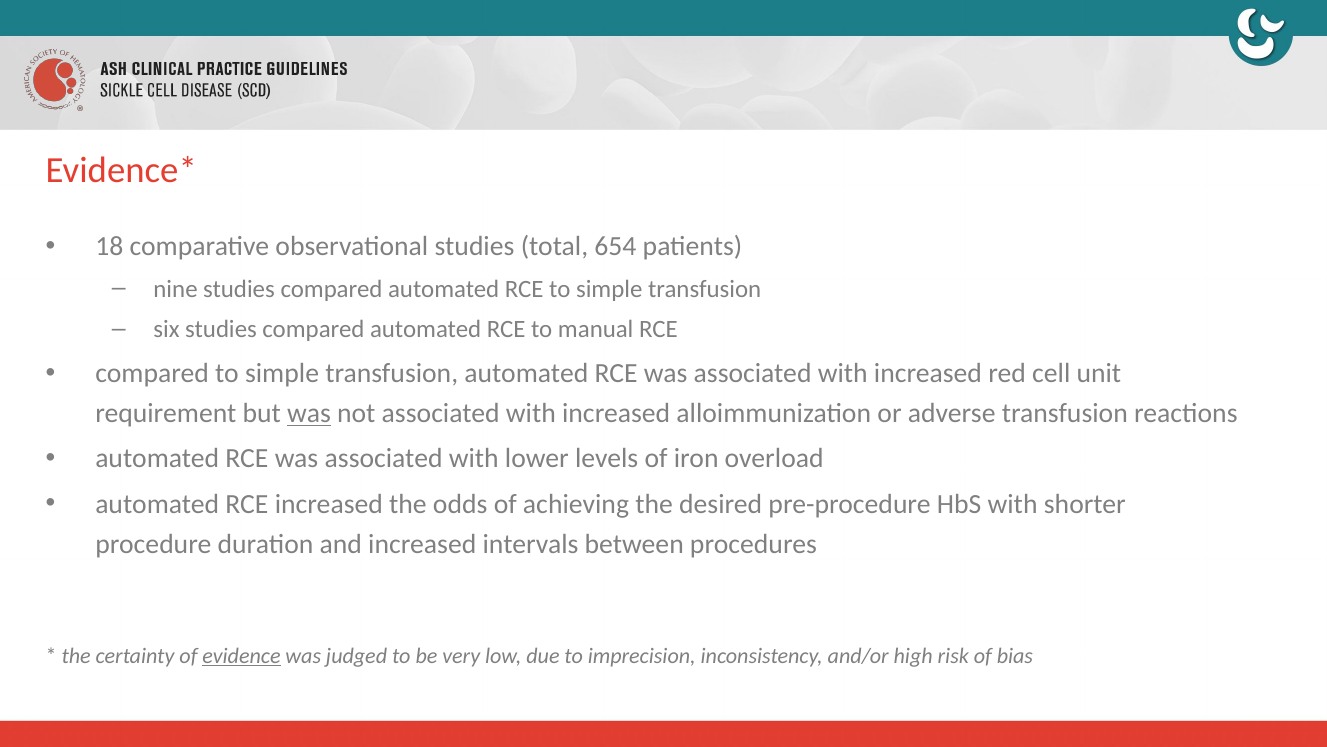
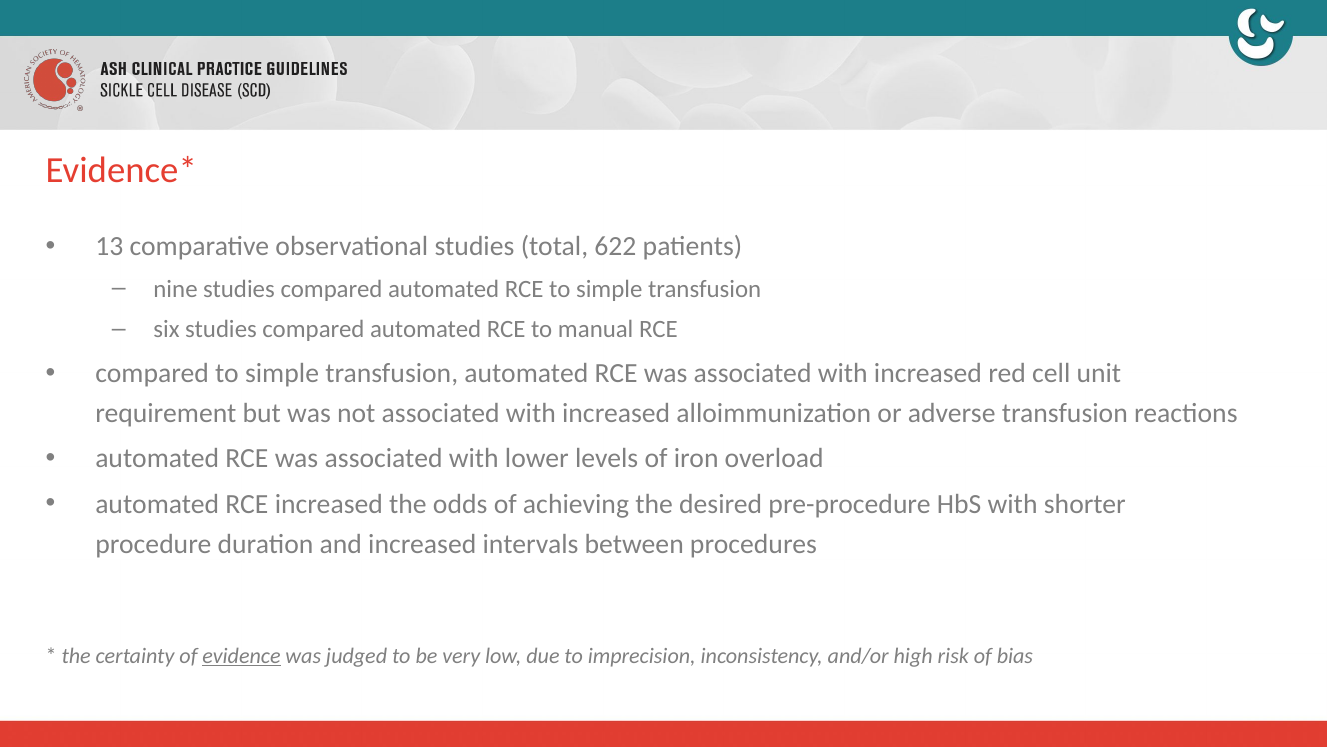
18: 18 -> 13 (109, 246)
654: 654 -> 622 (615, 246)
was underline: present -> none (309, 413)
